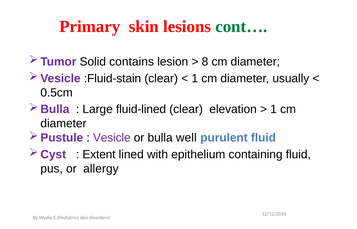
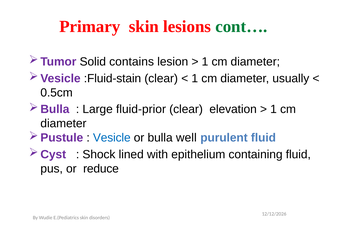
8: 8 -> 1 (205, 62)
fluid-lined: fluid-lined -> fluid-prior (141, 109)
Vesicle colour: purple -> blue (112, 138)
Extent: Extent -> Shock (99, 154)
allergy: allergy -> reduce (101, 169)
